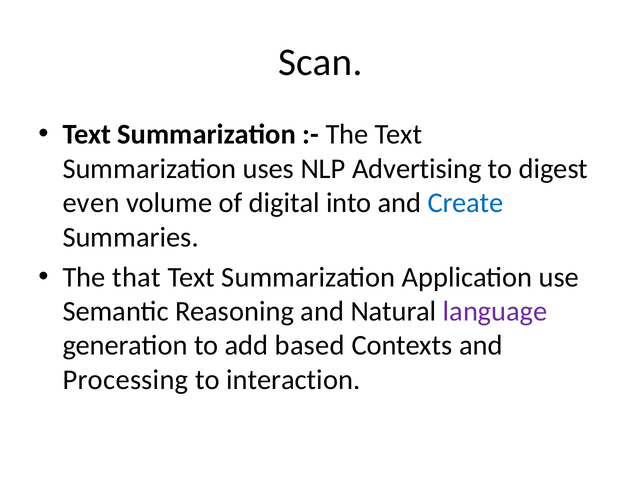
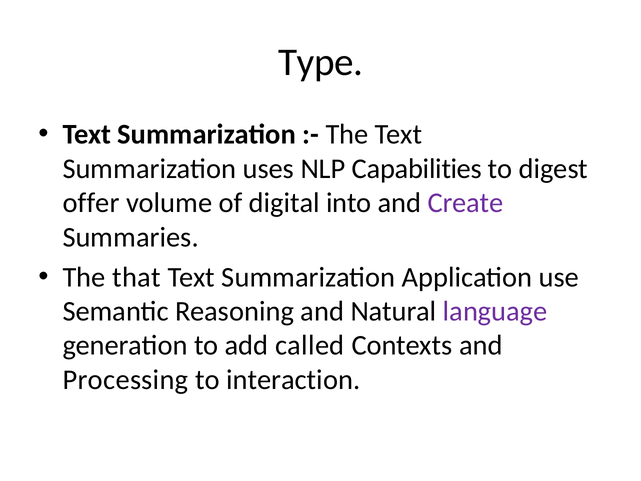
Scan: Scan -> Type (321, 62)
Advertising: Advertising -> Capabilities (417, 169)
even: even -> offer (91, 203)
Create colour: blue -> purple (466, 203)
based: based -> called (310, 345)
